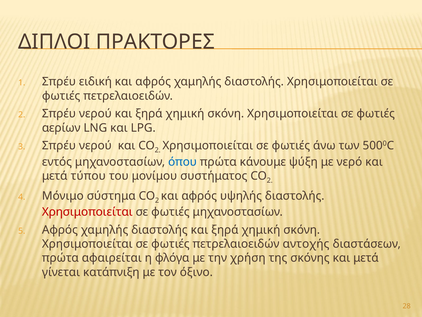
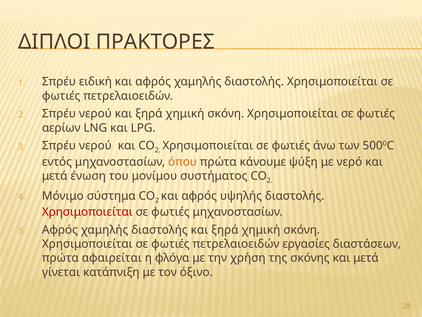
όπου colour: blue -> orange (182, 162)
τύπου: τύπου -> ένωση (88, 176)
αντοχής: αντοχής -> εργασίες (306, 244)
